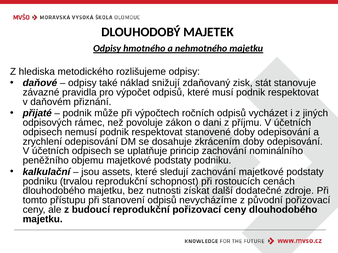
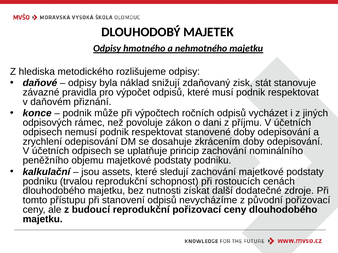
také: také -> byla (108, 83)
přijaté: přijaté -> konce (37, 113)
